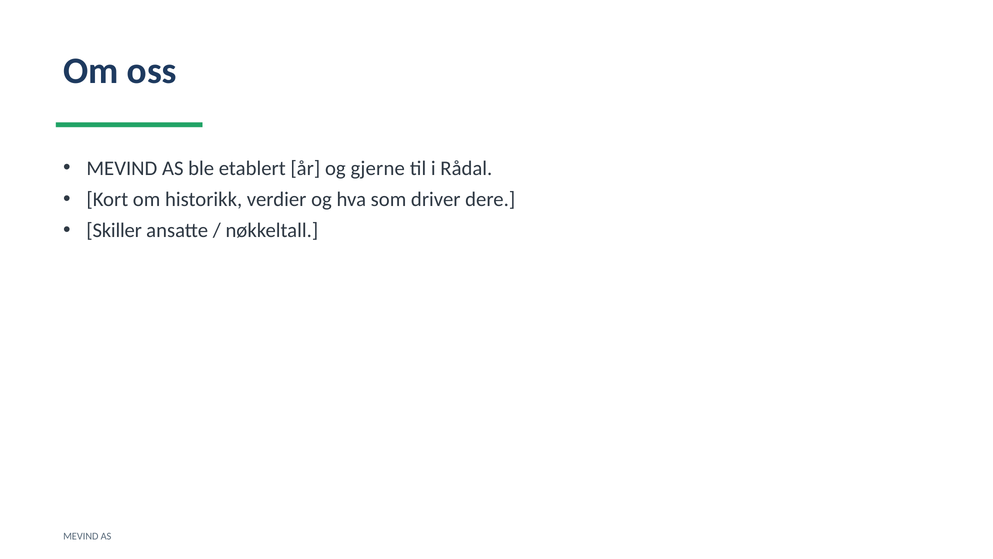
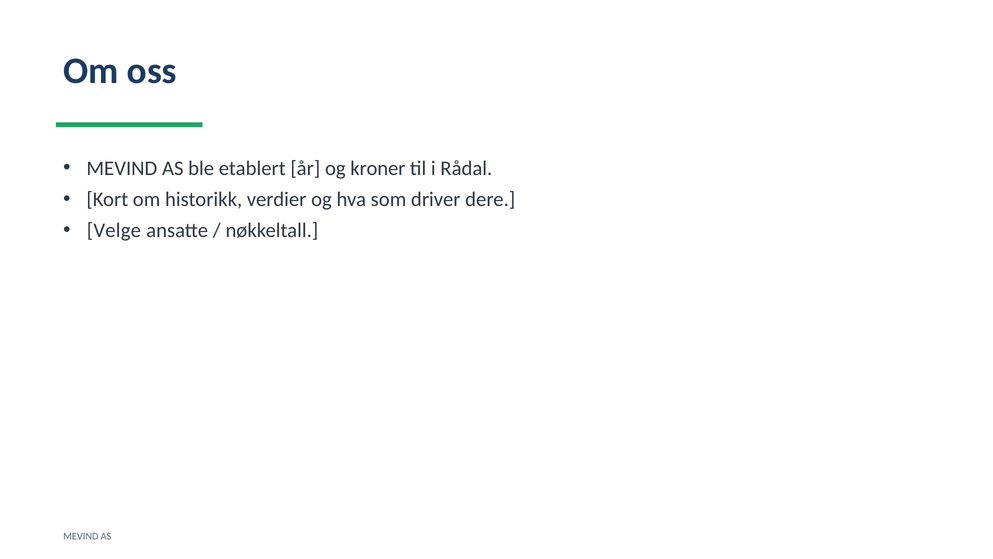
gjerne: gjerne -> kroner (378, 168)
Skiller: Skiller -> Velge (114, 230)
